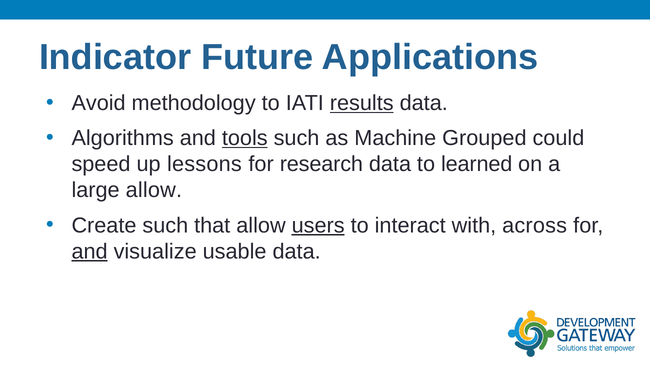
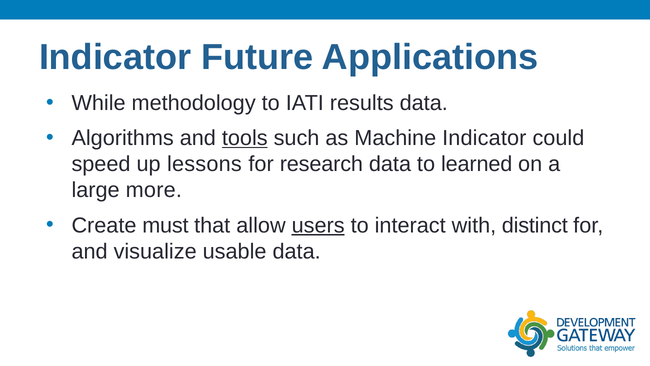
Avoid: Avoid -> While (99, 103)
results underline: present -> none (362, 103)
Machine Grouped: Grouped -> Indicator (484, 138)
large allow: allow -> more (154, 190)
Create such: such -> must (165, 225)
across: across -> distinct (535, 225)
and underline: present -> none (90, 251)
